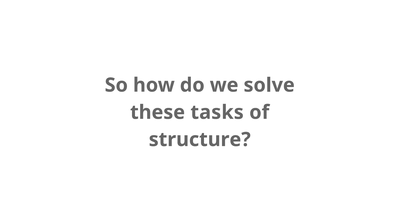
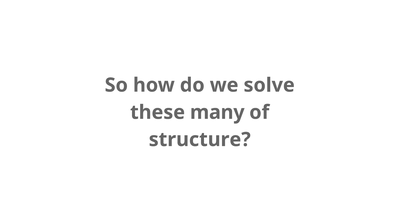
tasks: tasks -> many (217, 112)
